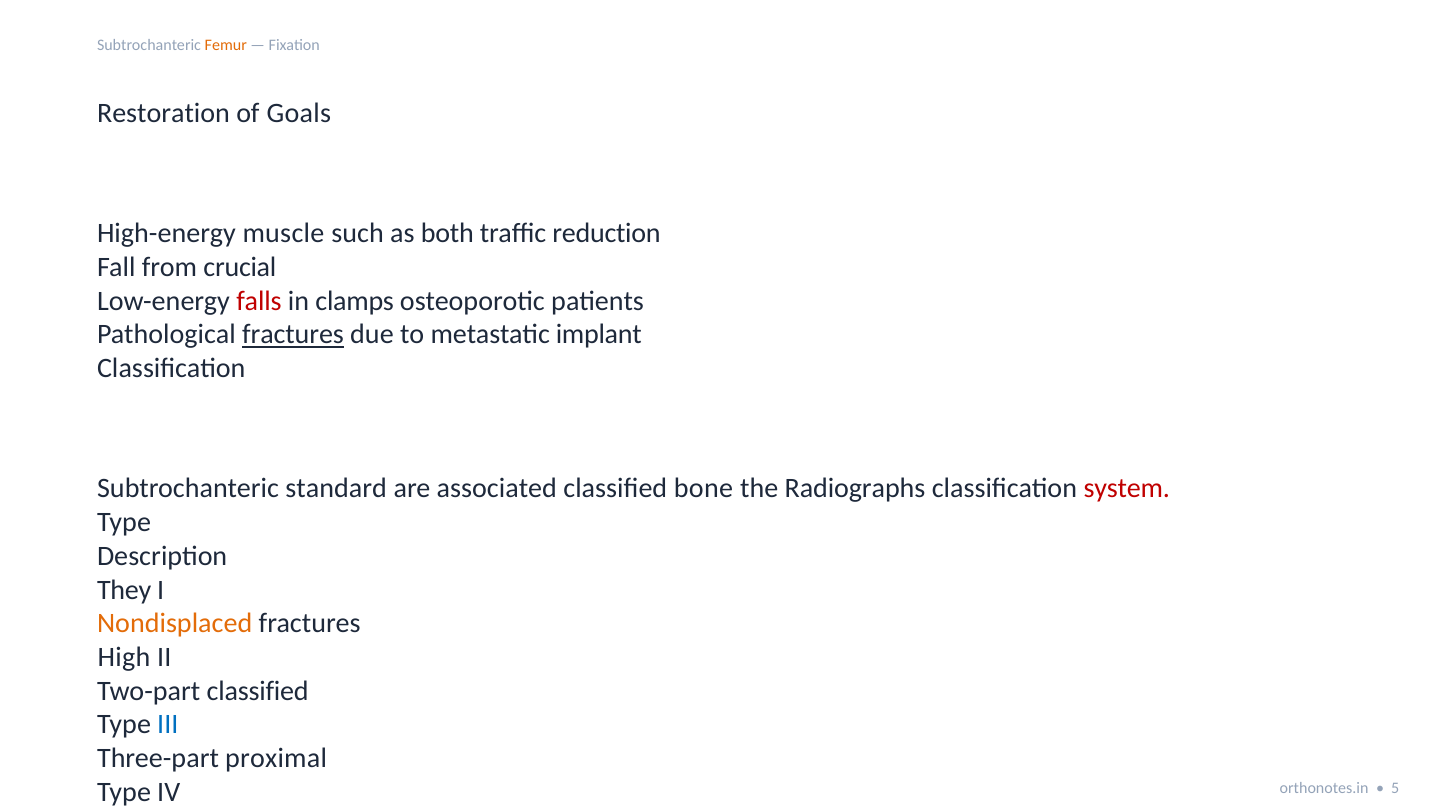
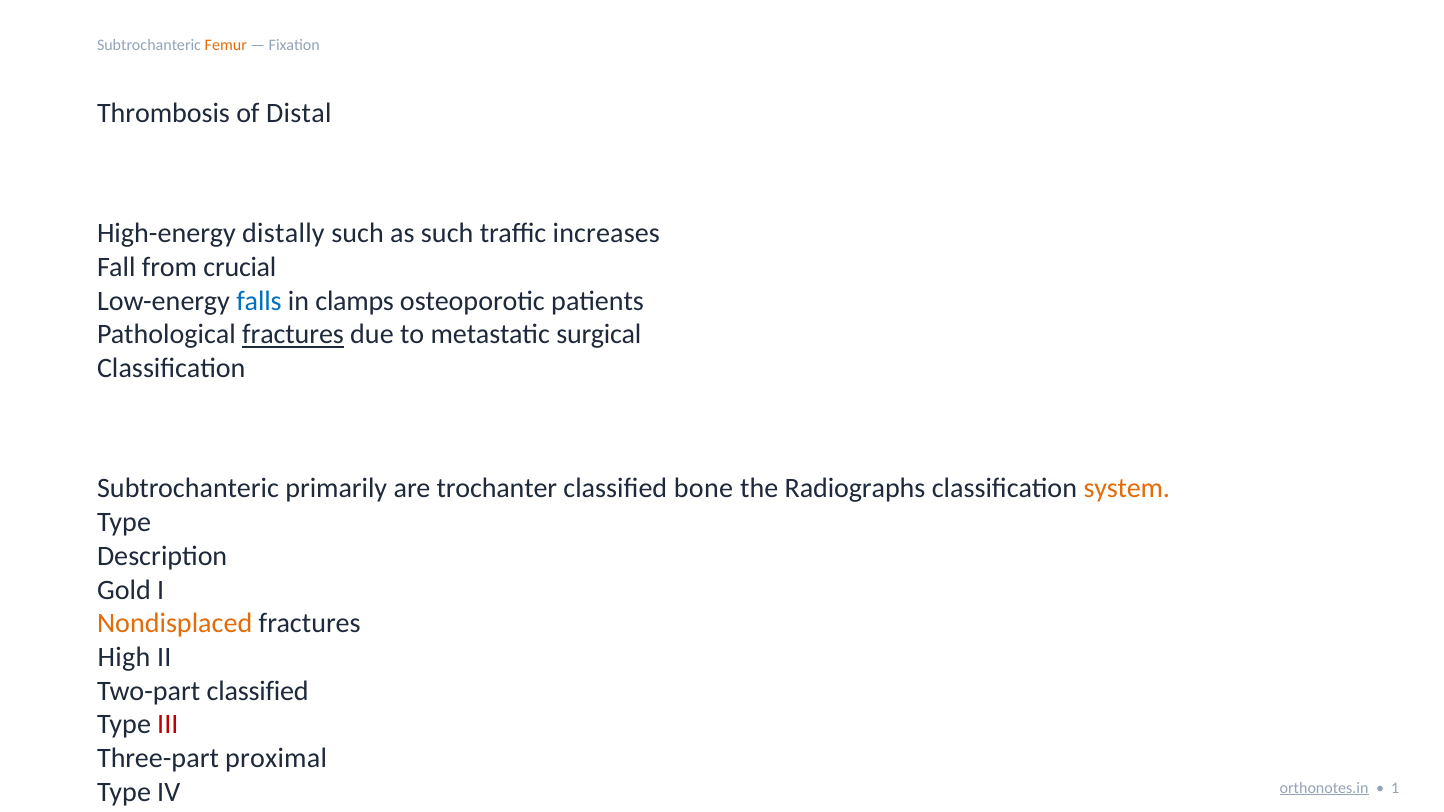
Restoration: Restoration -> Thrombosis (163, 113)
Goals: Goals -> Distal (299, 113)
muscle: muscle -> distally (283, 234)
as both: both -> such (447, 234)
reduction: reduction -> increases (606, 234)
falls colour: red -> blue (259, 301)
implant: implant -> surgical (599, 335)
standard: standard -> primarily (336, 489)
associated: associated -> trochanter (497, 489)
system colour: red -> orange (1127, 489)
They: They -> Gold (124, 590)
III colour: blue -> red (168, 725)
orthonotes.in underline: none -> present (1324, 788)
5: 5 -> 1 (1395, 788)
